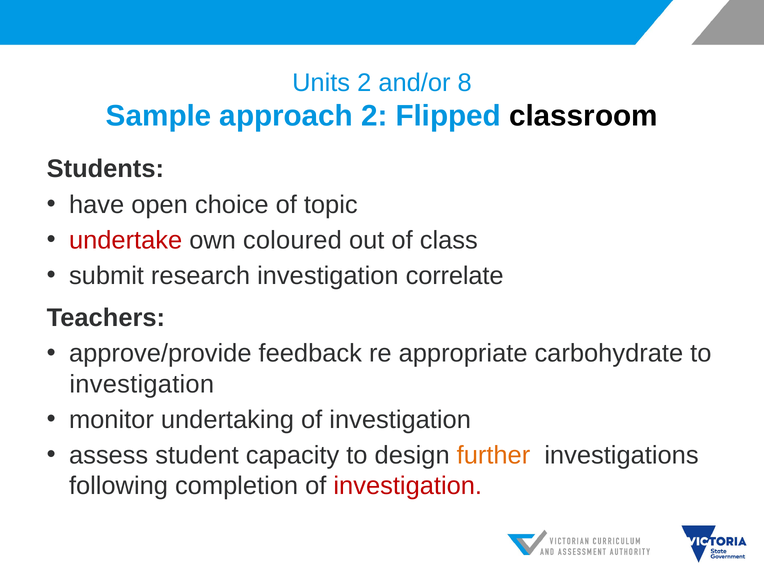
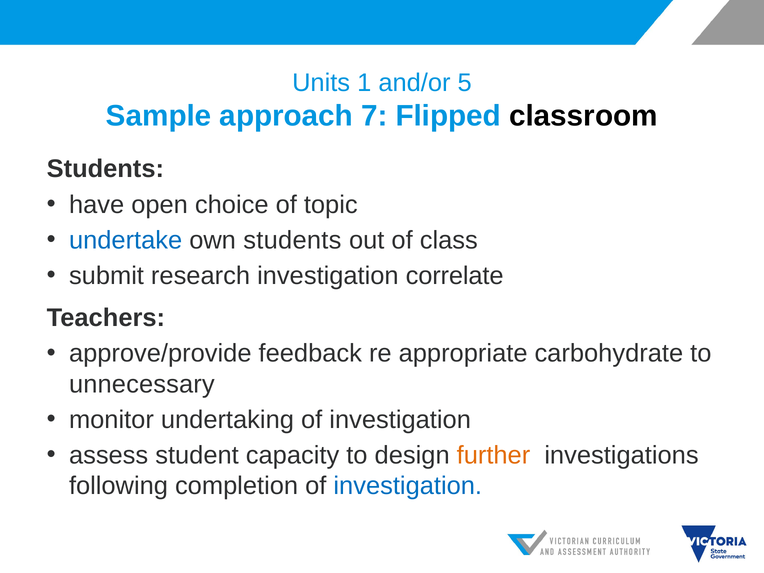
Units 2: 2 -> 1 (364, 83)
8: 8 -> 5 (465, 83)
approach 2: 2 -> 7 (374, 116)
undertake colour: red -> blue (126, 240)
own coloured: coloured -> students (292, 240)
investigation: investigation -> unnecessary (142, 384)
investigation colour: red -> blue (408, 486)
